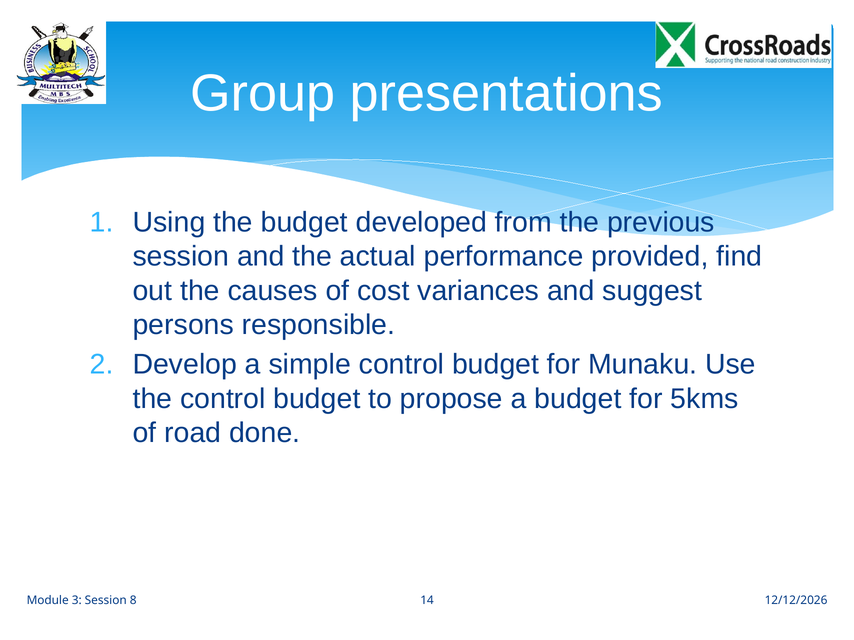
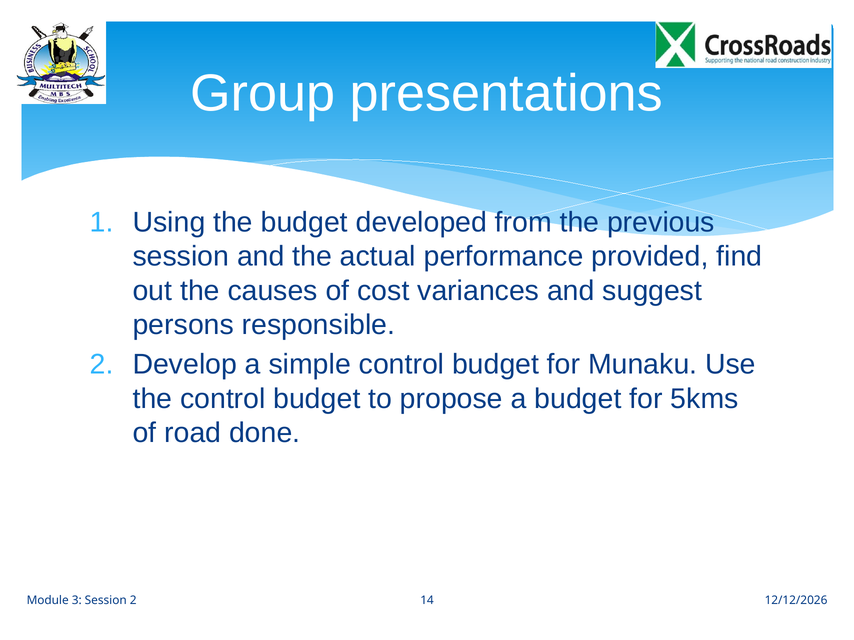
Session 8: 8 -> 2 (133, 601)
